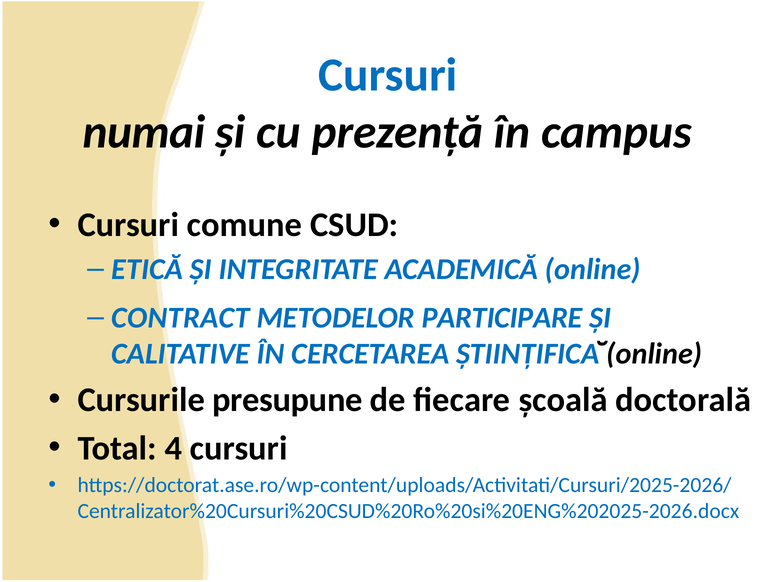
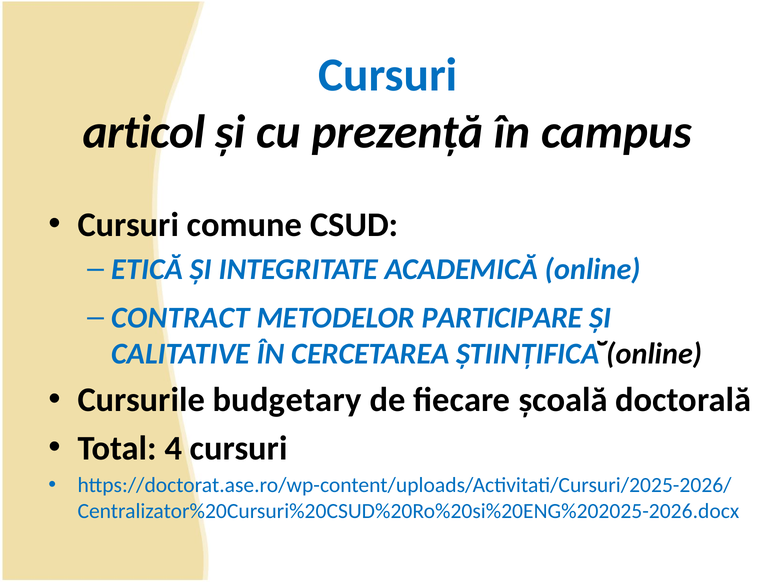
numai: numai -> articol (144, 132)
presupune: presupune -> budgetary (287, 400)
